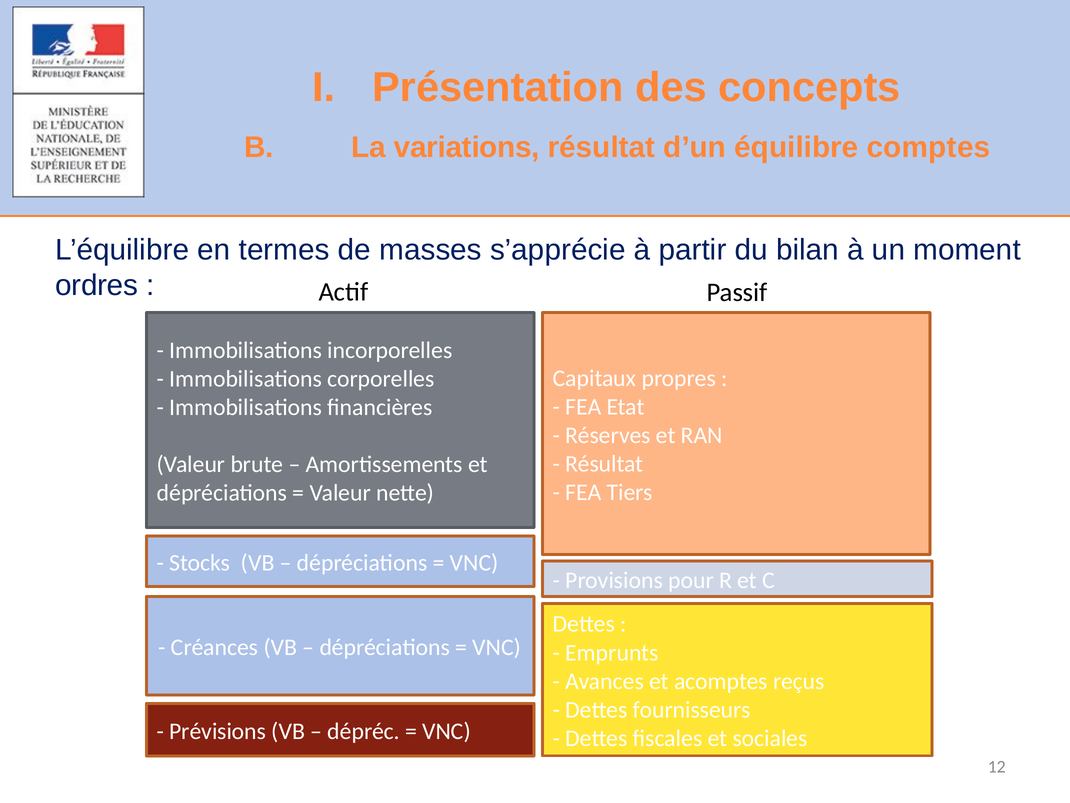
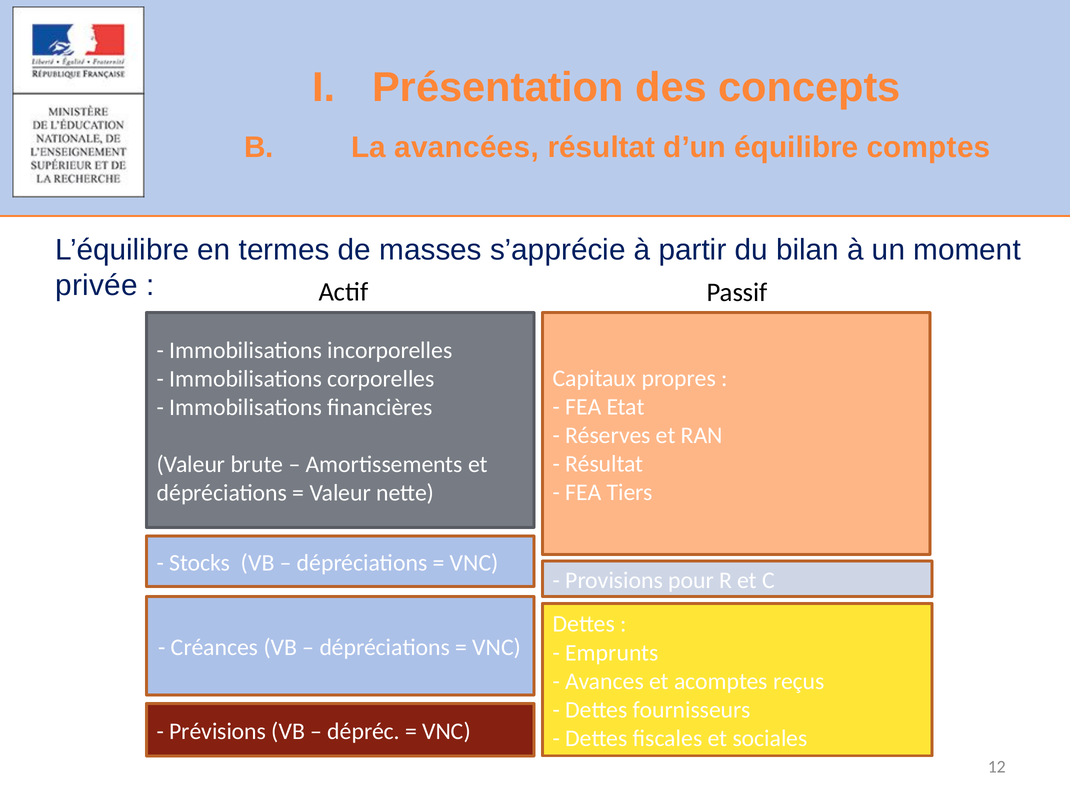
variations: variations -> avancées (466, 147)
ordres: ordres -> privée (96, 285)
